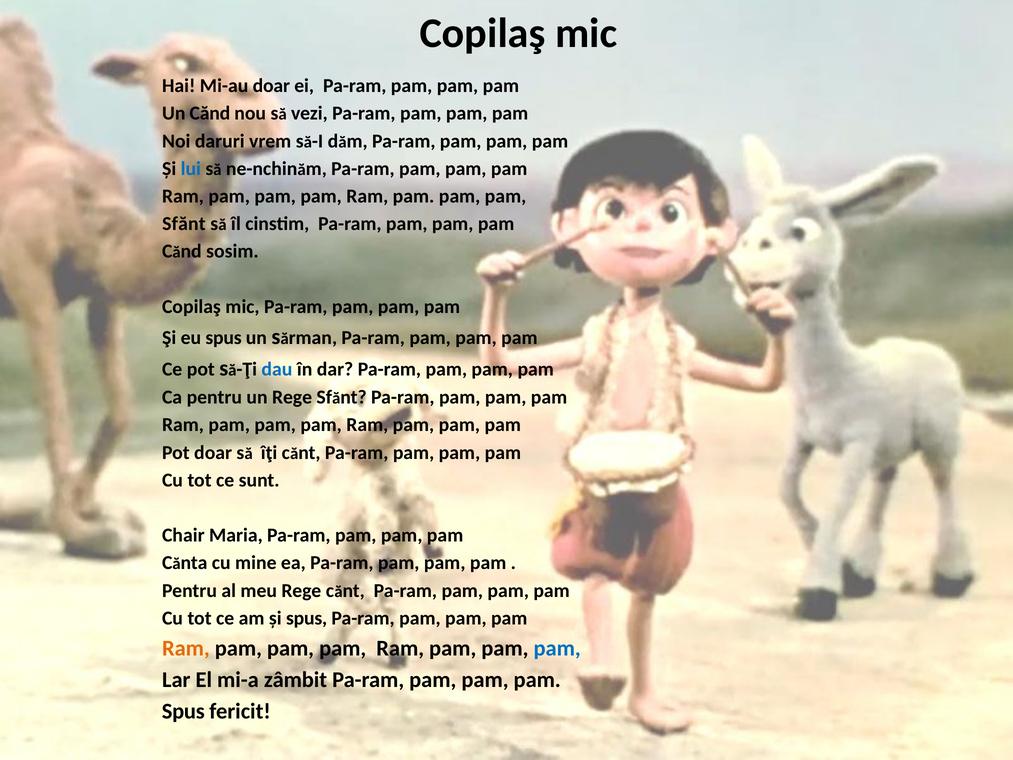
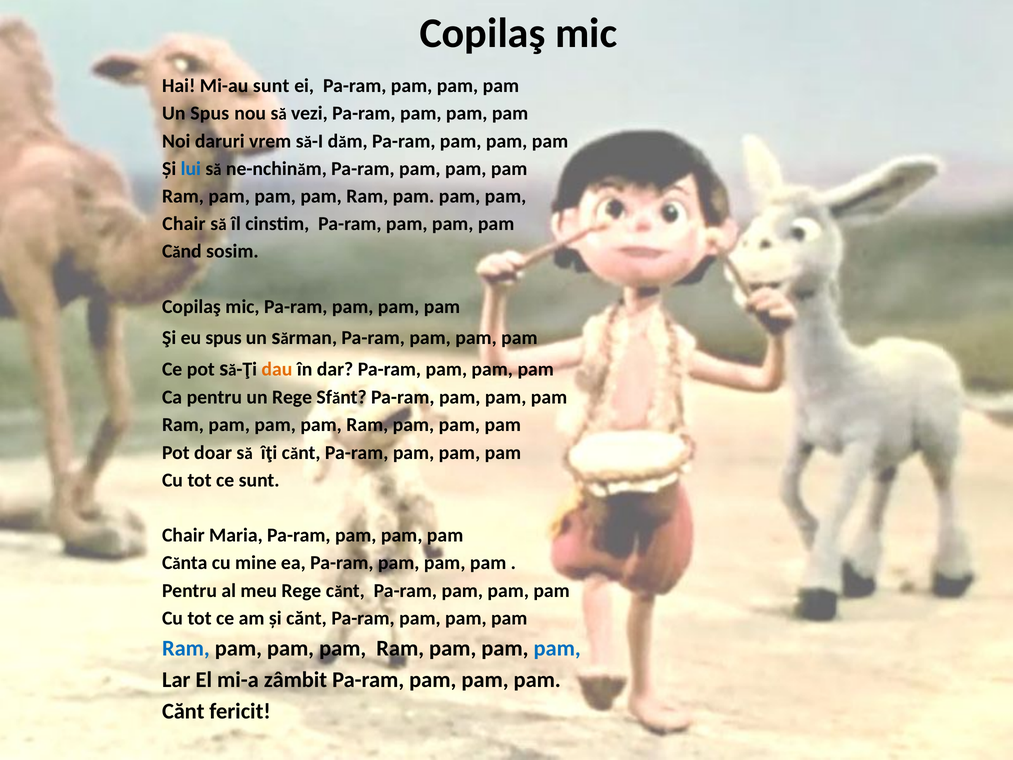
Mi-au doar: doar -> sunt (271, 86)
Un Cănd: Cănd -> Spus (210, 113)
Sfănt: Sfănt -> Chair (184, 224)
dau colour: blue -> orange (277, 369)
și spus: spus -> cănt (306, 618)
Ram colour: orange -> blue (186, 648)
Spus: Spus -> Cănt (183, 711)
